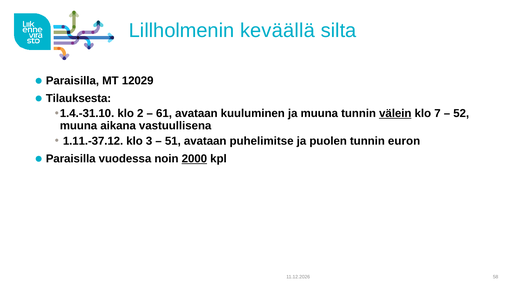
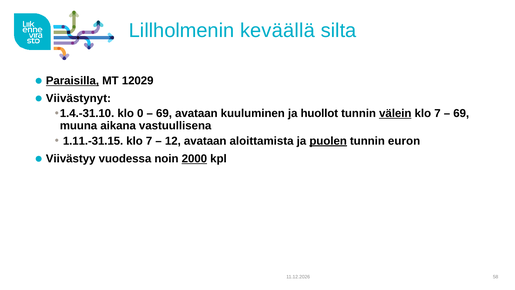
Paraisilla underline: none -> present (72, 81)
Tilauksesta: Tilauksesta -> Viivästynyt (78, 98)
2: 2 -> 0 (140, 113)
61: 61 -> 69 (164, 113)
ja muuna: muuna -> huollot (319, 113)
52: 52 -> 69 (461, 113)
1.11.-37.12: 1.11.-37.12 -> 1.11.-31.15 (93, 141)
3: 3 -> 7 (149, 141)
51: 51 -> 12 (173, 141)
puhelimitse: puhelimitse -> aloittamista (262, 141)
puolen underline: none -> present (328, 141)
Paraisilla: Paraisilla -> Viivästyy (71, 158)
